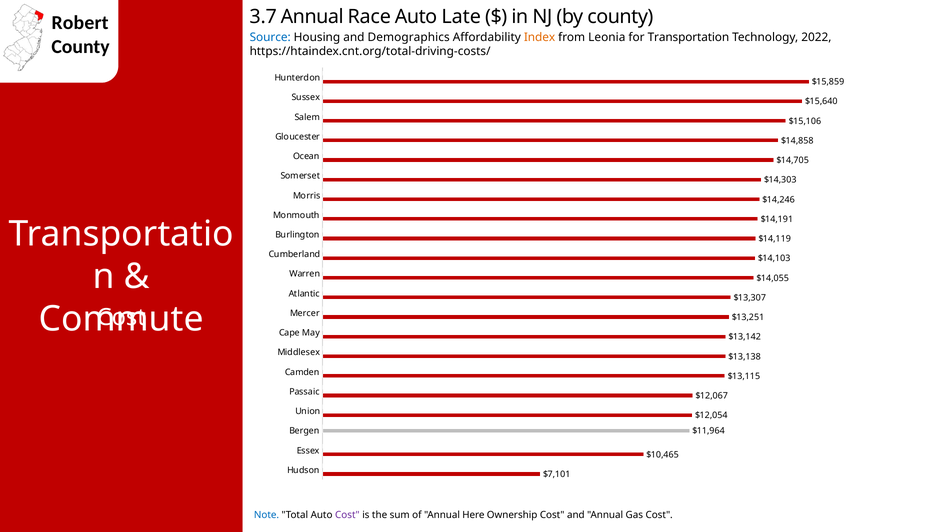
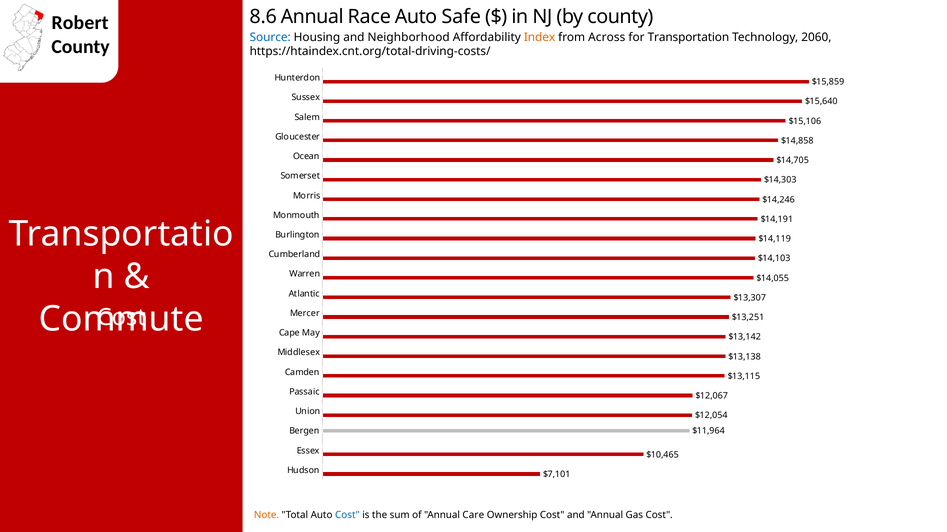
3.7: 3.7 -> 8.6 (263, 17)
Late: Late -> Safe (461, 17)
Demographics: Demographics -> Neighborhood (409, 37)
Leonia: Leonia -> Across (607, 37)
2022: 2022 -> 2060 (816, 37)
Note colour: blue -> orange (267, 516)
Cost colour: purple -> blue (347, 516)
Here: Here -> Care (473, 516)
